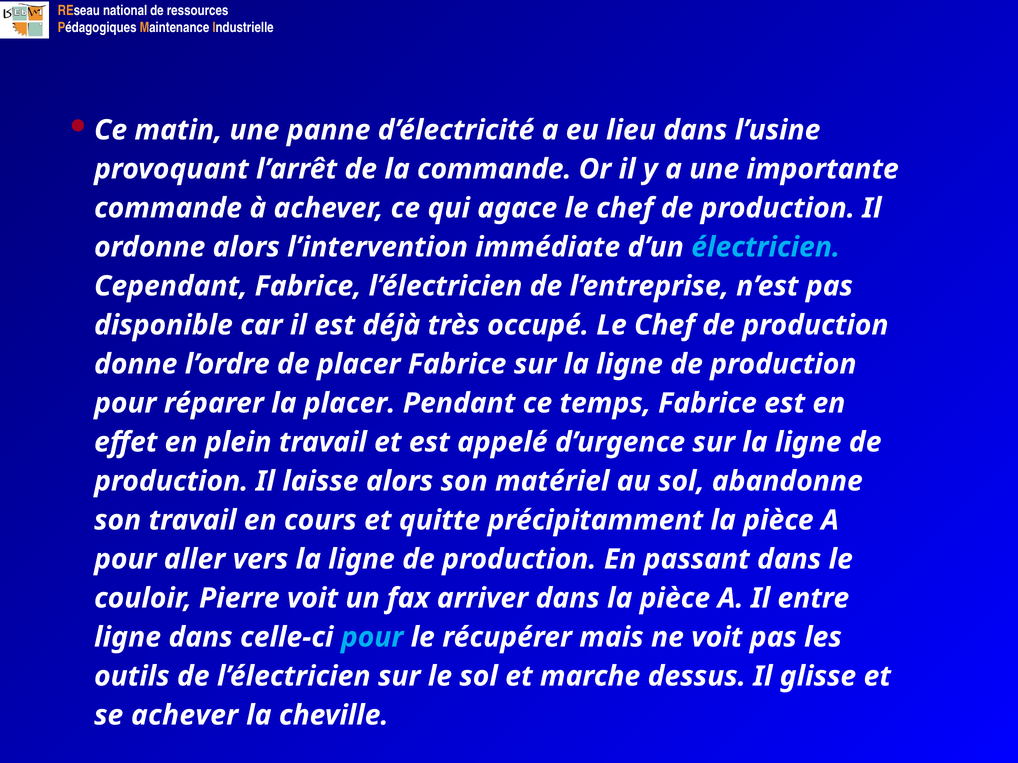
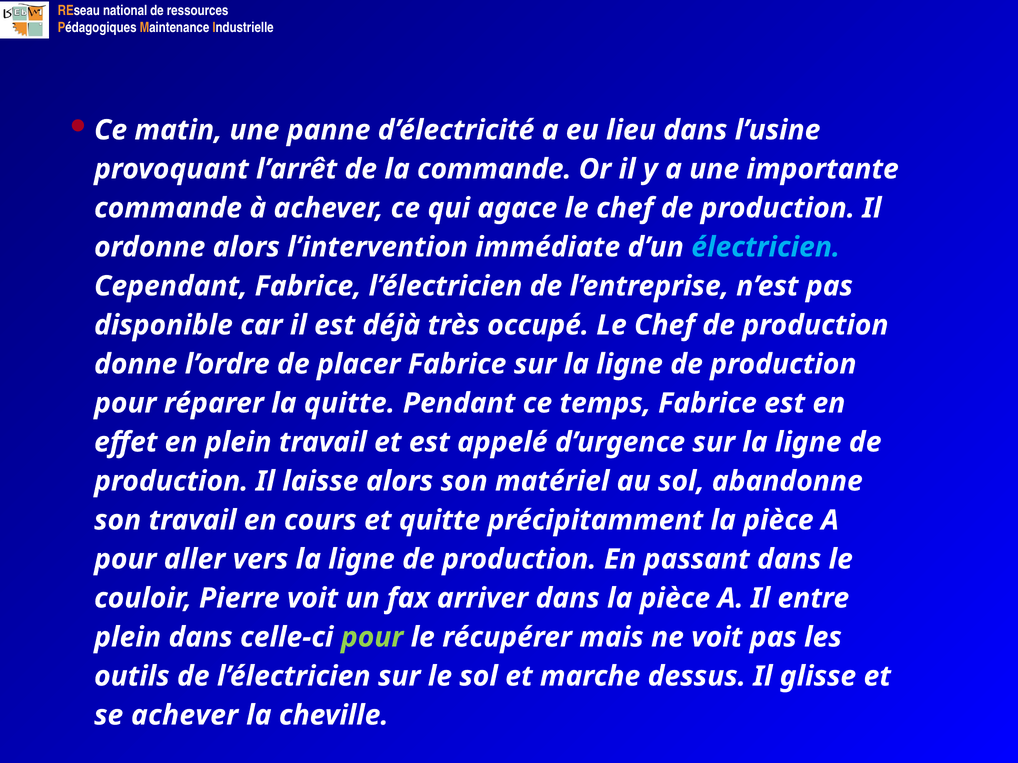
la placer: placer -> quitte (349, 403)
ligne: ligne -> plein (128, 638)
pour colour: light blue -> light green (372, 638)
